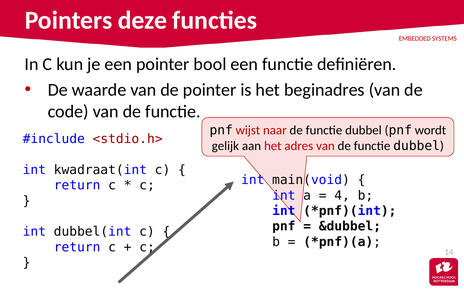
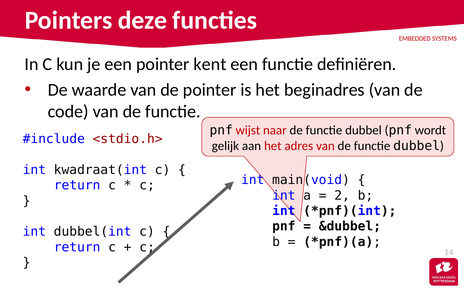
bool: bool -> kent (210, 64)
4: 4 -> 2 (342, 195)
